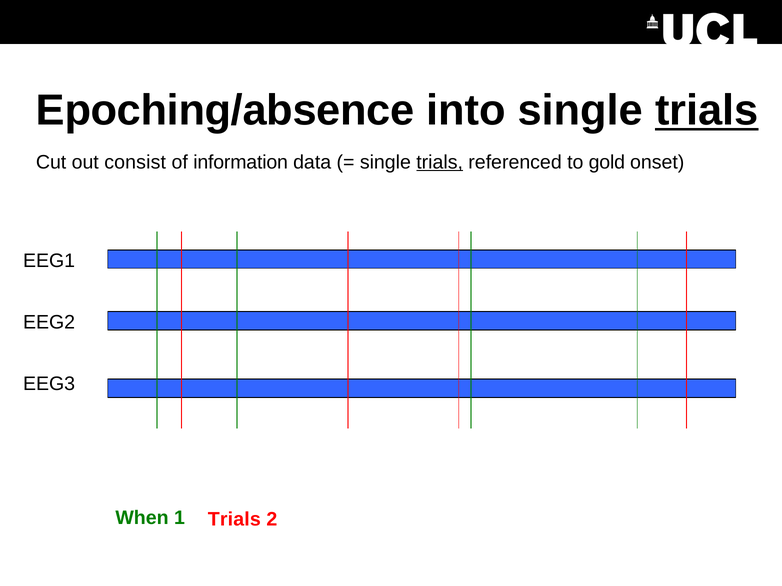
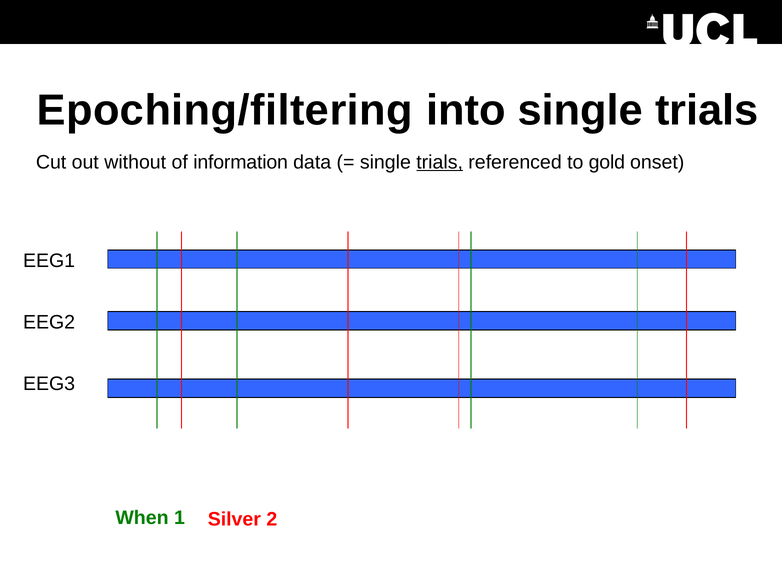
Epoching/absence: Epoching/absence -> Epoching/filtering (225, 111)
trials underline: present -> none (707, 111)
consist: consist -> without (135, 162)
1 Trials: Trials -> Silver (234, 520)
